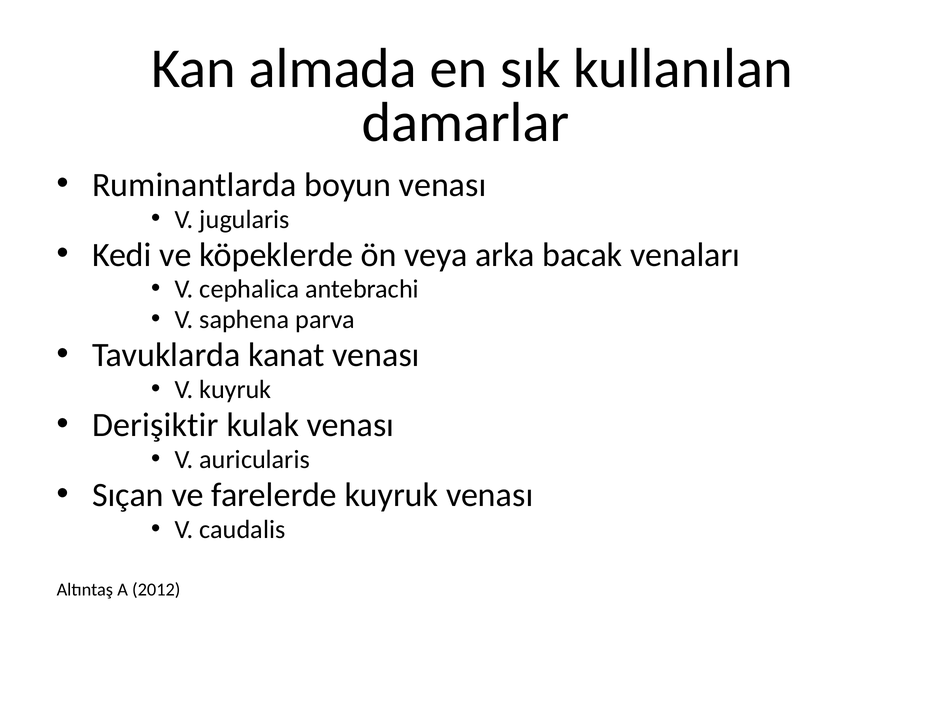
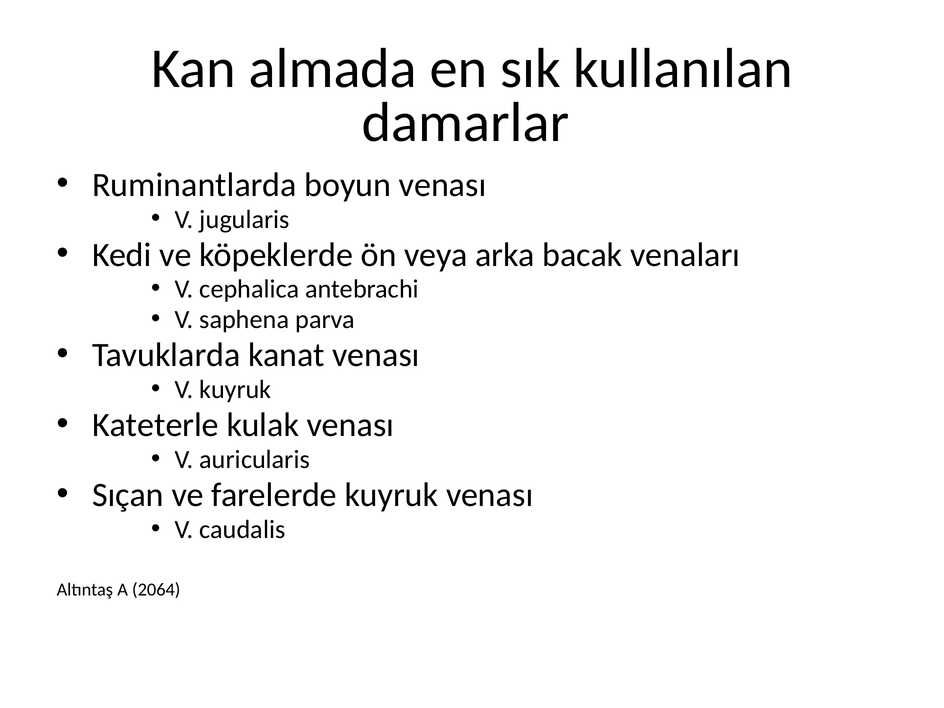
Derişiktir: Derişiktir -> Kateterle (155, 425)
2012: 2012 -> 2064 (156, 590)
